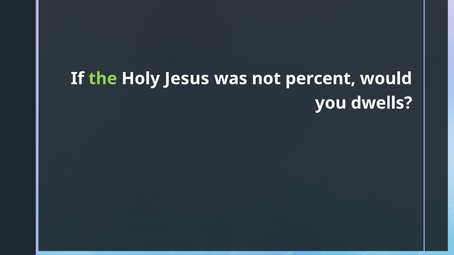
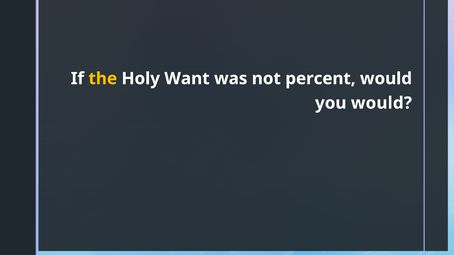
the colour: light green -> yellow (103, 79)
Jesus: Jesus -> Want (187, 79)
you dwells: dwells -> would (381, 103)
